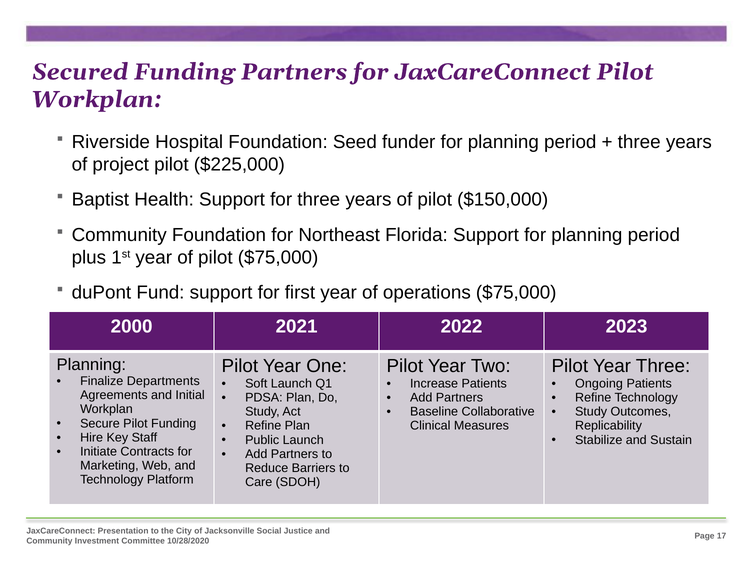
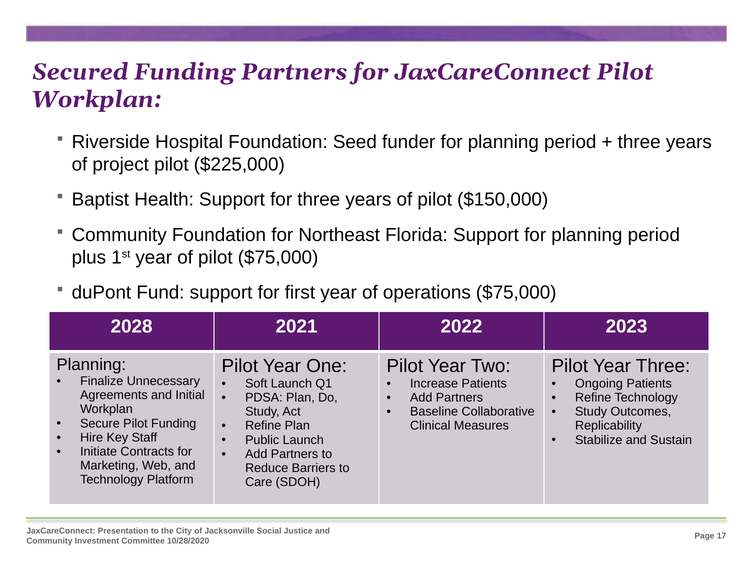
2000: 2000 -> 2028 (132, 326)
Departments: Departments -> Unnecessary (163, 381)
